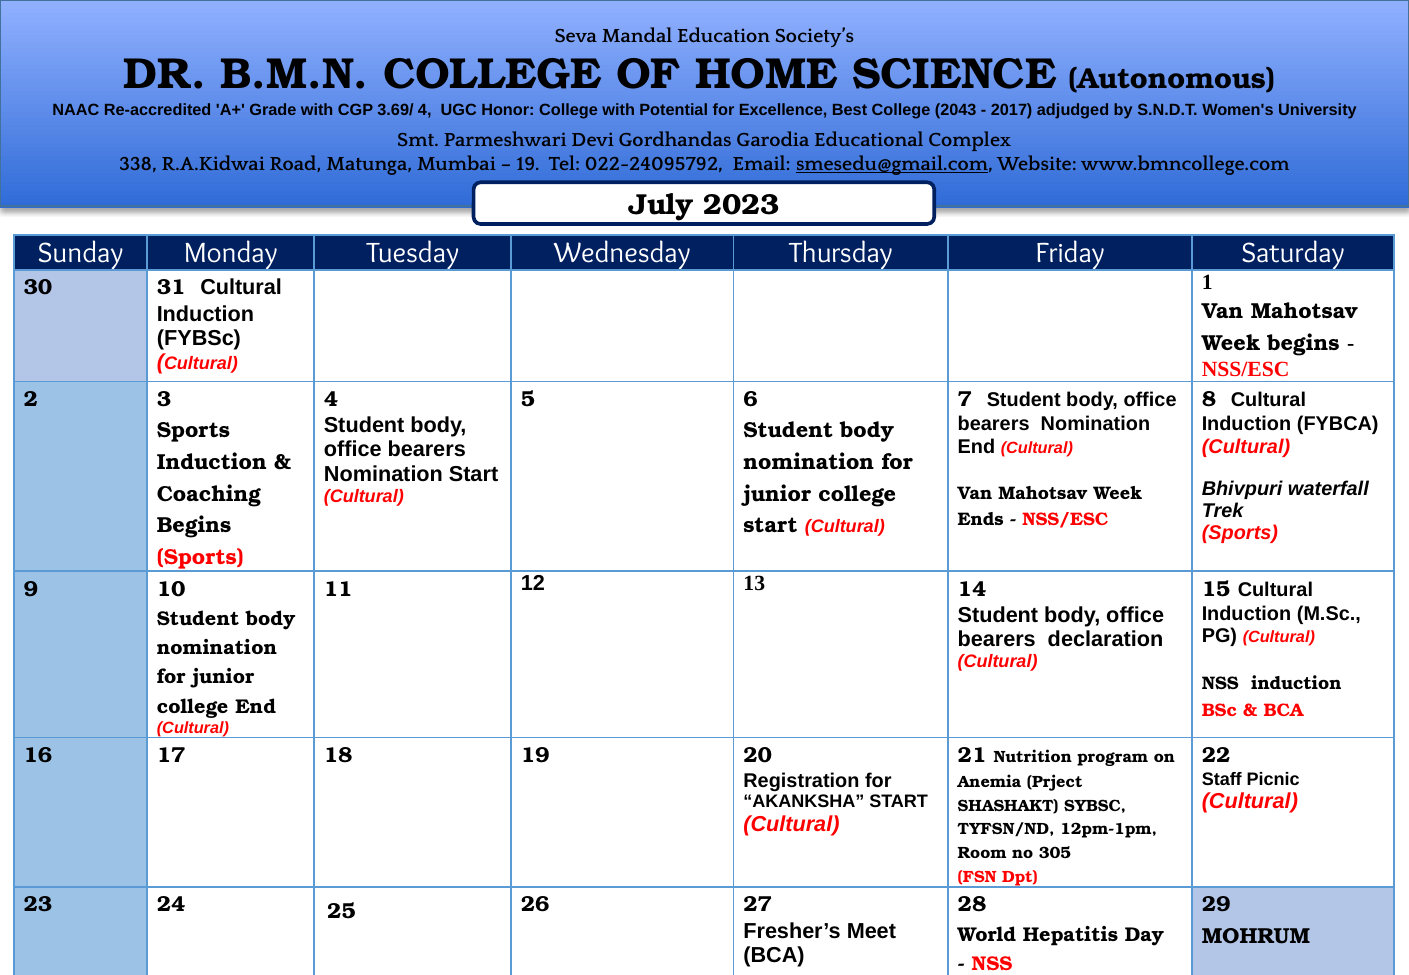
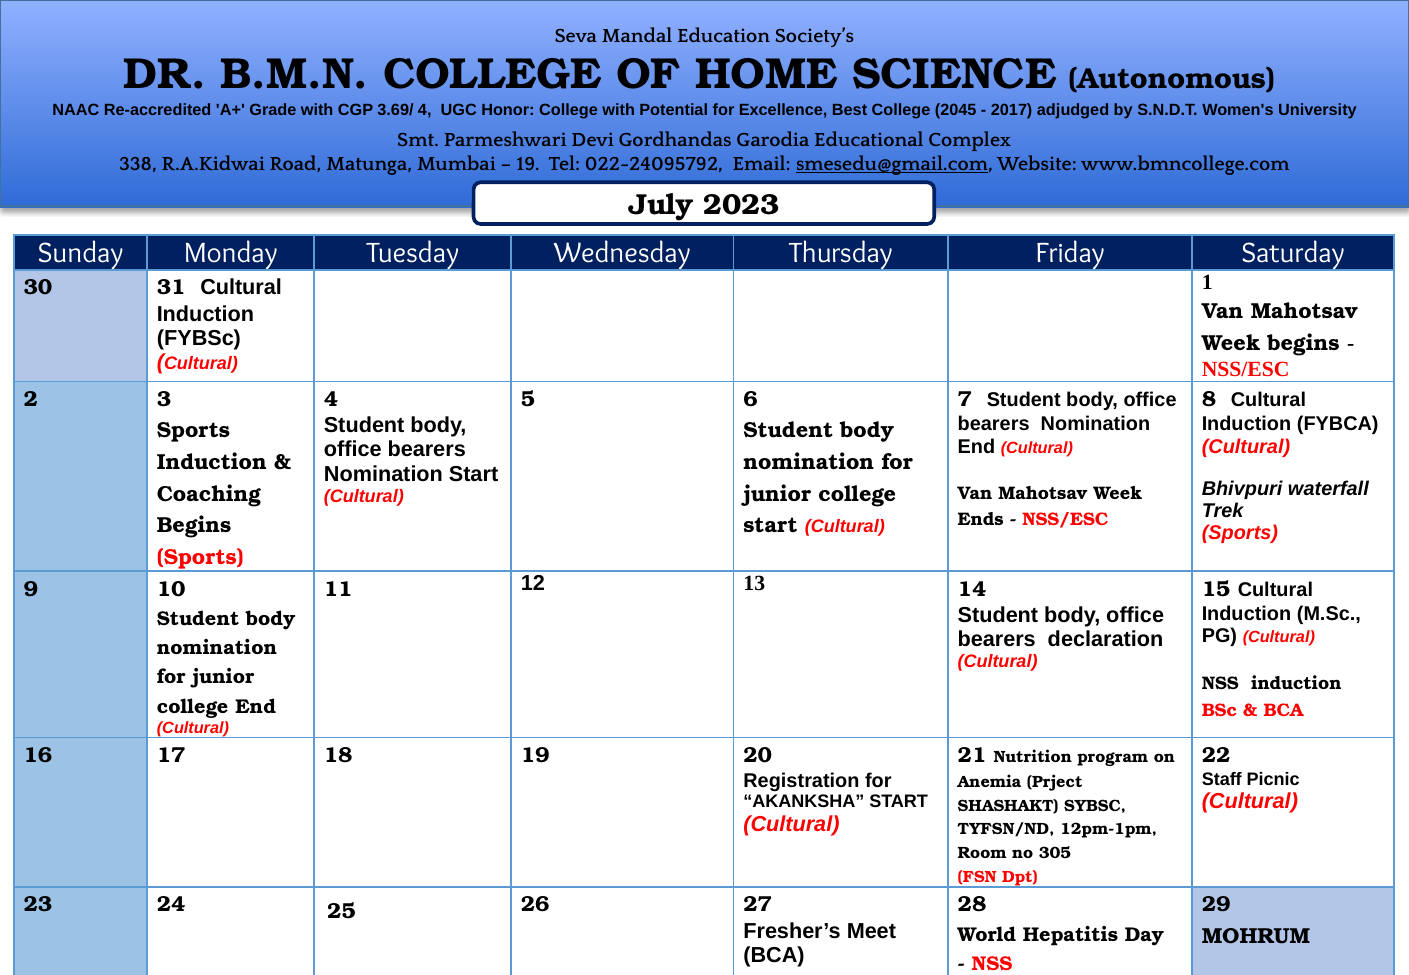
2043: 2043 -> 2045 (956, 110)
